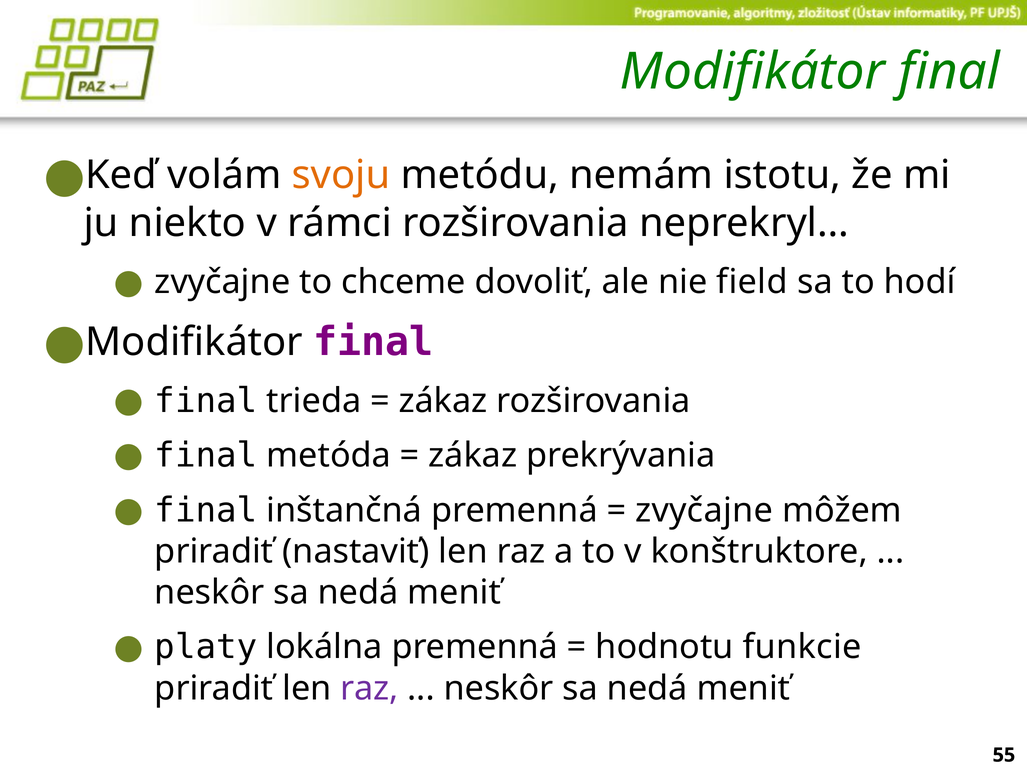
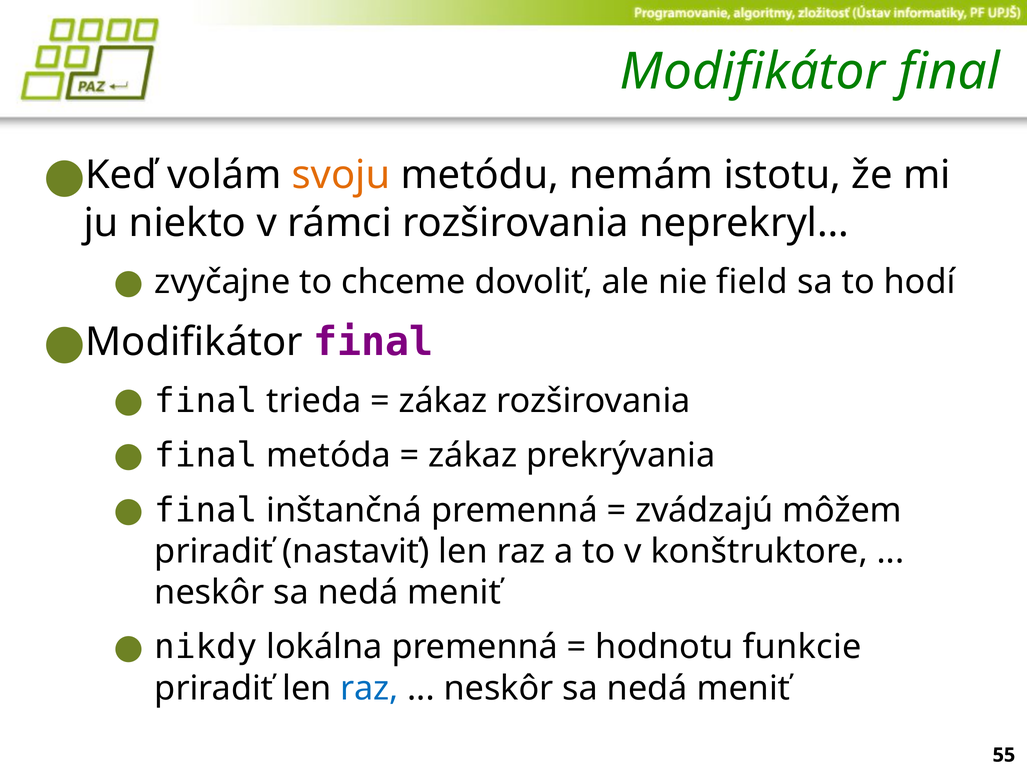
zvyčajne: zvyčajne -> zvádzajú (704, 510)
platy: platy -> nikdy (206, 647)
raz colour: purple -> blue (369, 688)
